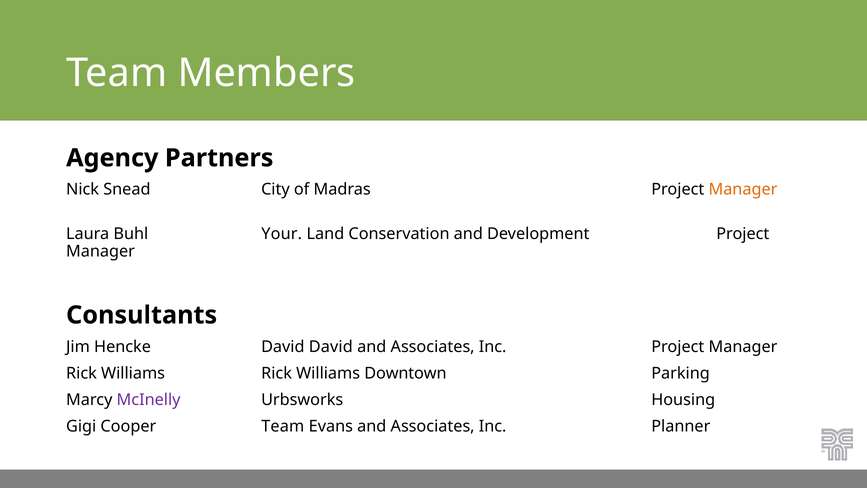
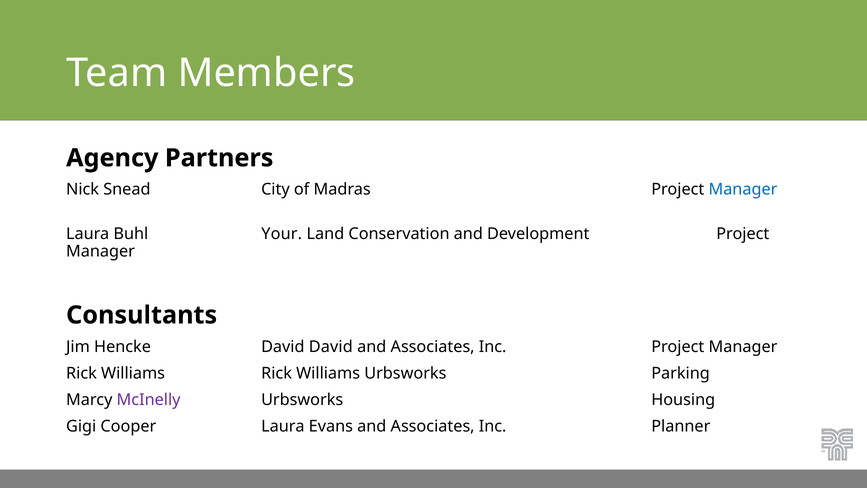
Manager colour: orange -> blue (743, 189)
Williams Downtown: Downtown -> Urbsworks (405, 373)
Cooper Team: Team -> Laura (283, 426)
